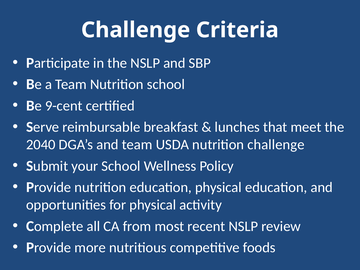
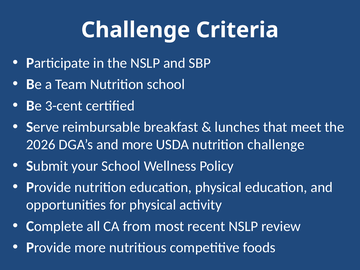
9-cent: 9-cent -> 3-cent (64, 106)
2040: 2040 -> 2026 (41, 145)
and team: team -> more (137, 145)
